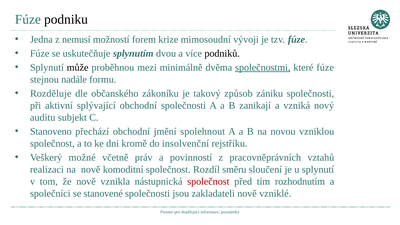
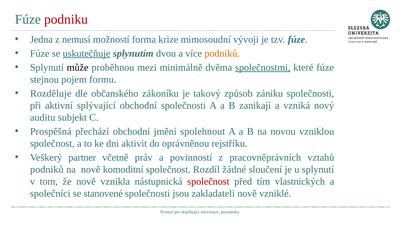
podniku colour: black -> red (66, 19)
forem: forem -> forma (144, 39)
uskutečňuje underline: none -> present (87, 53)
podniků colour: black -> orange (222, 53)
nadále: nadále -> pojem (74, 79)
Stanoveno: Stanoveno -> Prospěšná (51, 131)
kromě: kromě -> aktivit (134, 143)
insolvenční: insolvenční -> oprávněnou (186, 143)
možné: možné -> partner (82, 157)
realizaci: realizaci -> podniků (47, 169)
směru: směru -> žádné (234, 169)
rozhodnutím: rozhodnutím -> vlastnických (300, 181)
